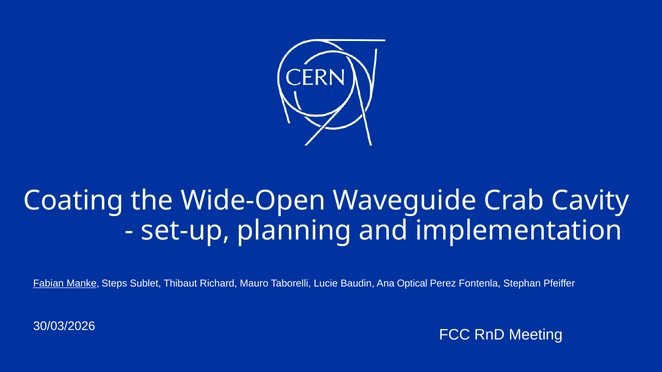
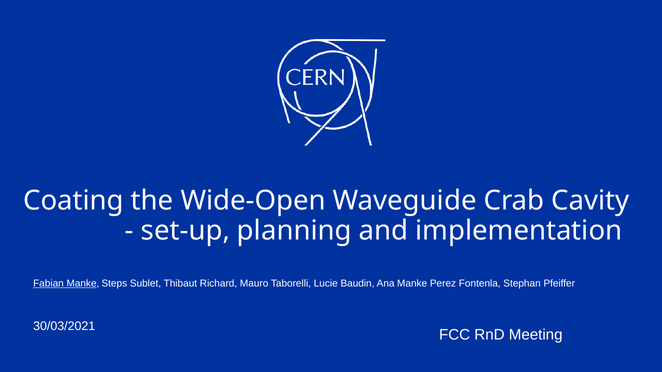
Ana Optical: Optical -> Manke (412, 284)
30/03/2026: 30/03/2026 -> 30/03/2021 (64, 327)
